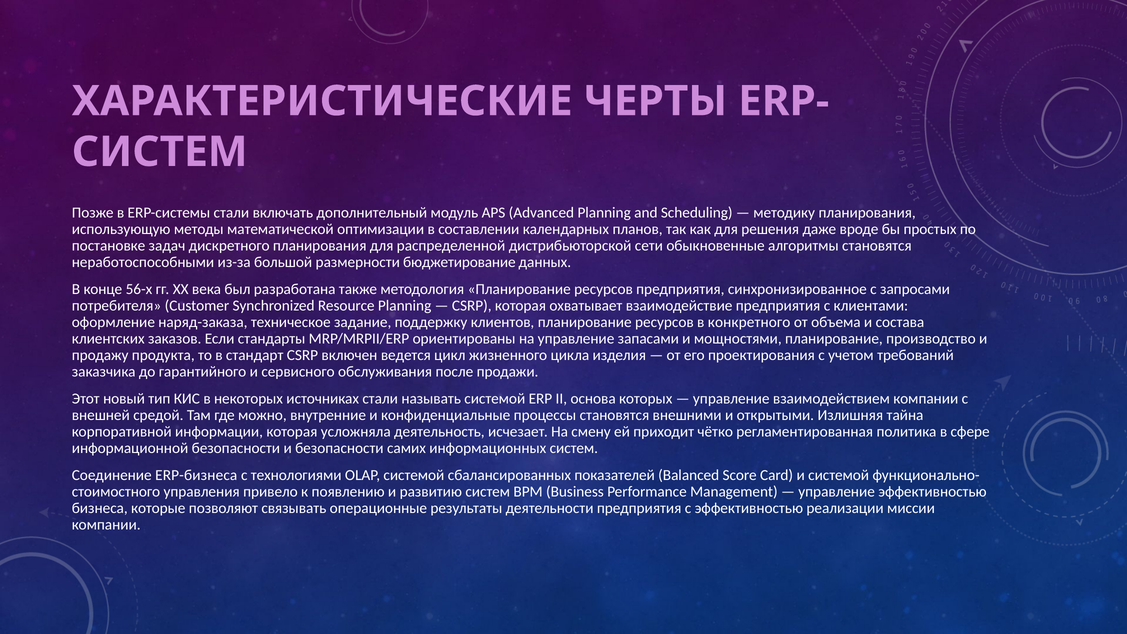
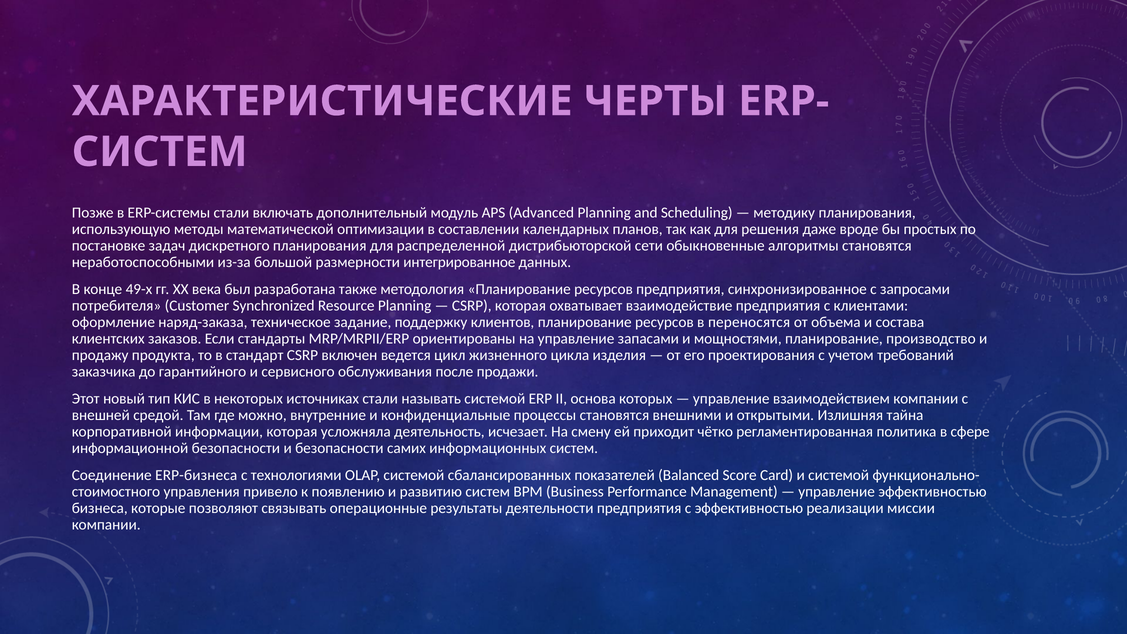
бюджетирование: бюджетирование -> интегрированное (459, 262)
56-х: 56-х -> 49-х (139, 289)
конкретного: конкретного -> переносятся (749, 322)
